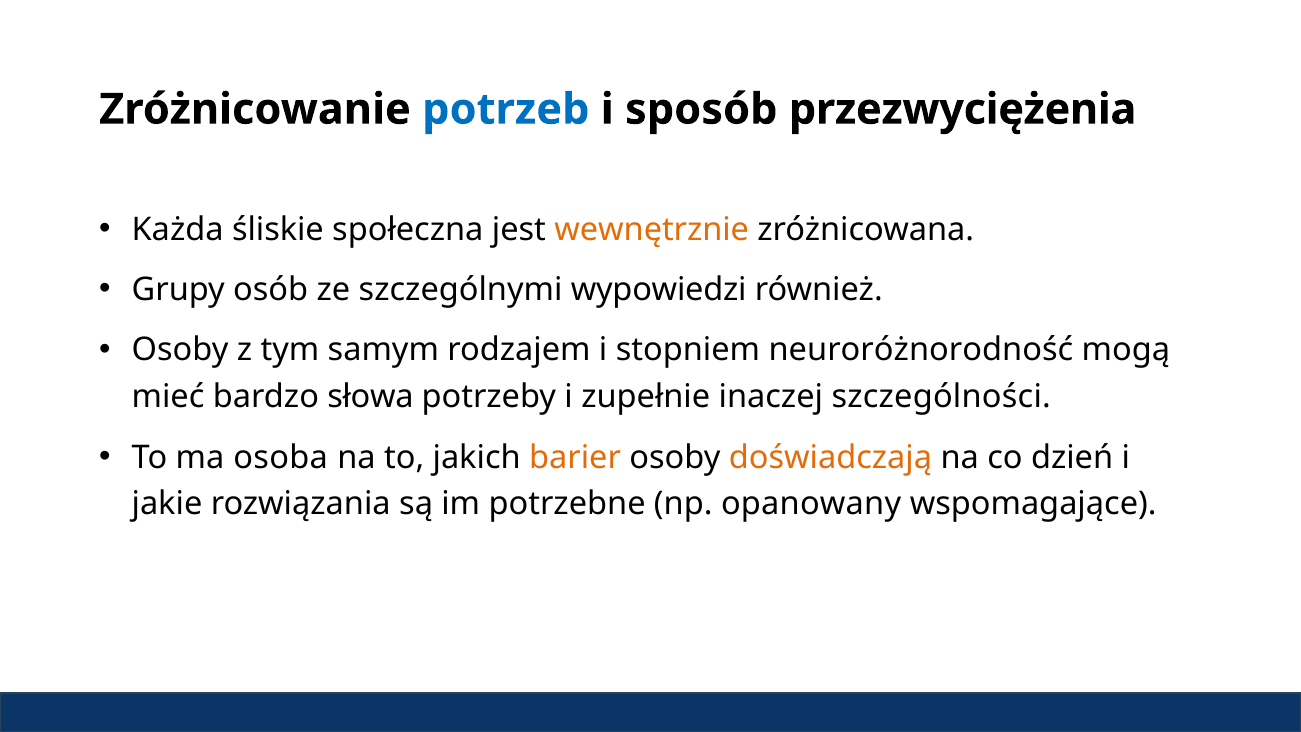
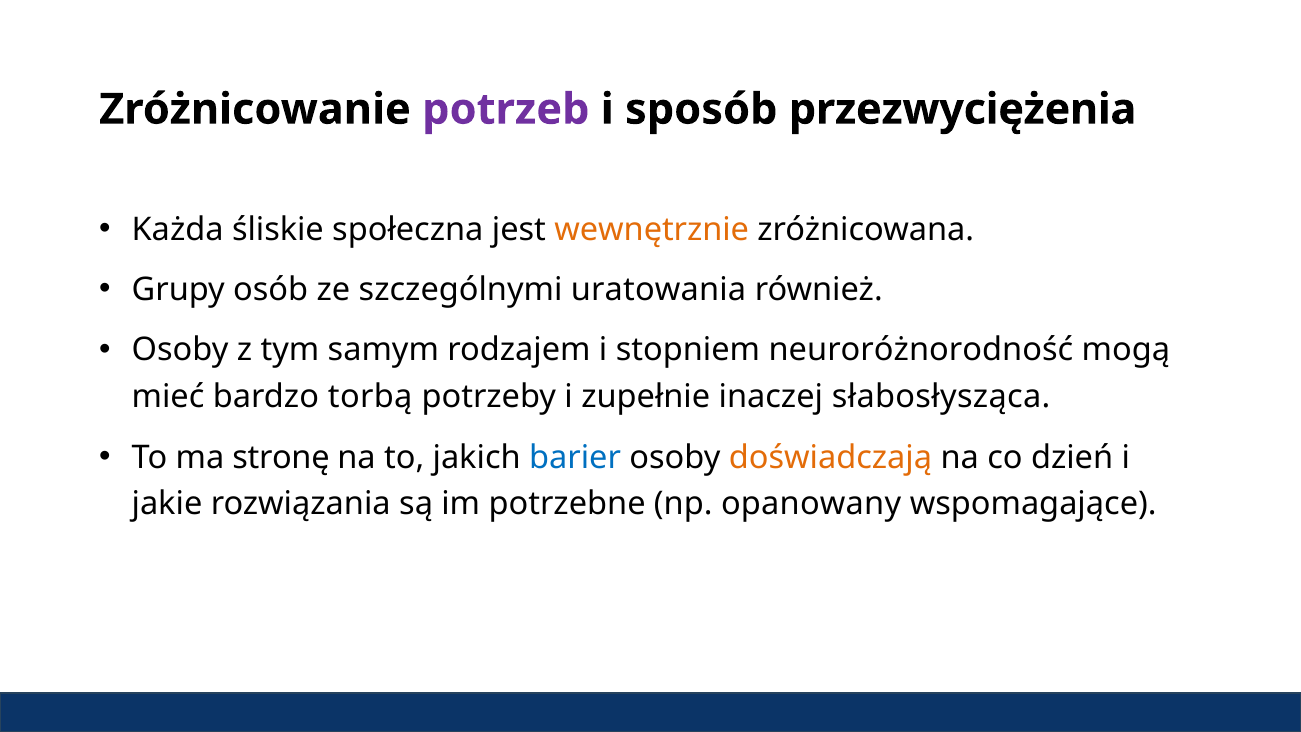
potrzeb colour: blue -> purple (506, 109)
wypowiedzi: wypowiedzi -> uratowania (658, 290)
słowa: słowa -> torbą (370, 397)
szczególności: szczególności -> słabosłysząca (941, 397)
osoba: osoba -> stronę (281, 457)
barier colour: orange -> blue (575, 457)
